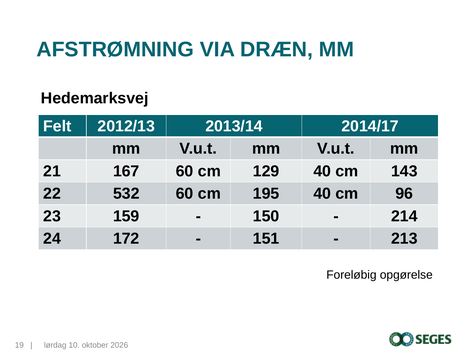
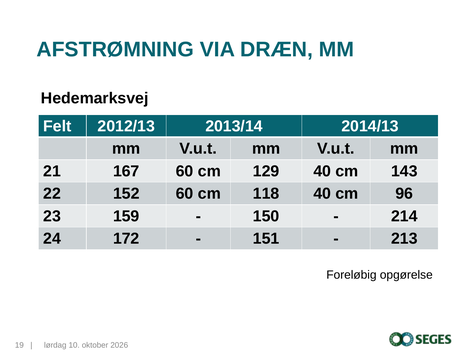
2014/17: 2014/17 -> 2014/13 (370, 126)
532: 532 -> 152 (126, 194)
195: 195 -> 118 (266, 194)
